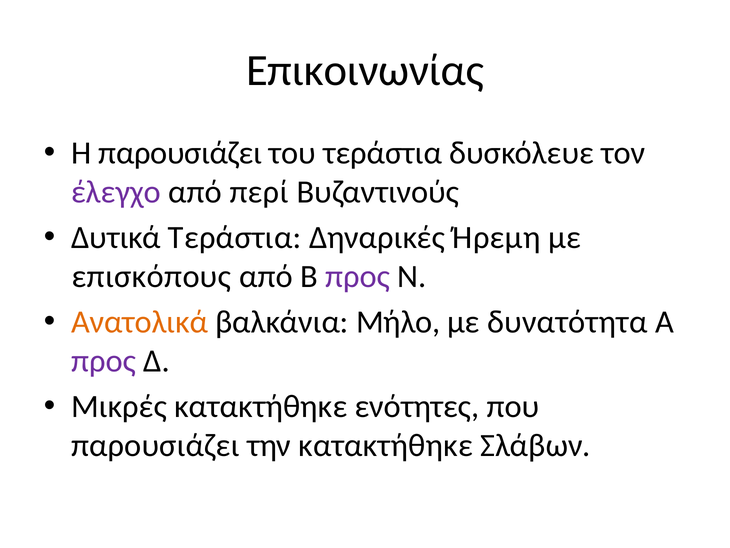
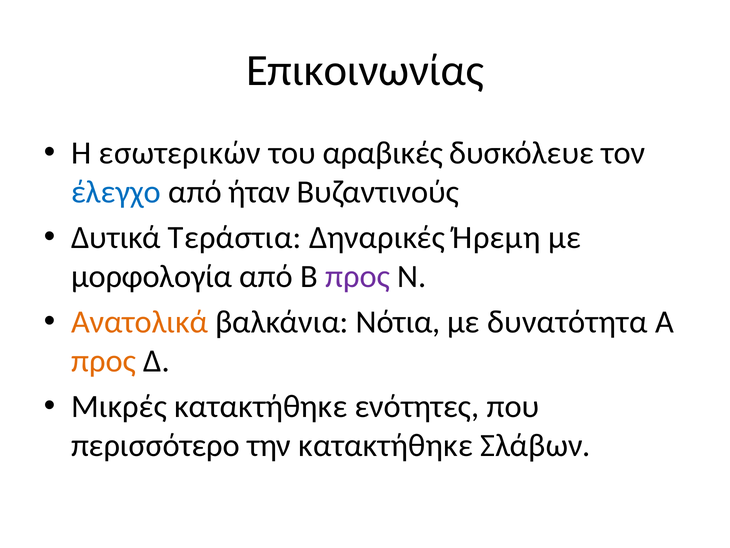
Η παρουσιάζει: παρουσιάζει -> εσωτερικών (180, 153)
του τεράστια: τεράστια -> αραβικές (383, 153)
έλεγχο colour: purple -> blue (116, 192)
περί: περί -> ήταν (259, 192)
επισκόπους: επισκόπους -> μορφολογία (152, 276)
Μήλο: Μήλο -> Νότια (398, 322)
προς colour: purple -> orange (104, 361)
παρουσιάζει: παρουσιάζει -> περισσότερο (156, 445)
